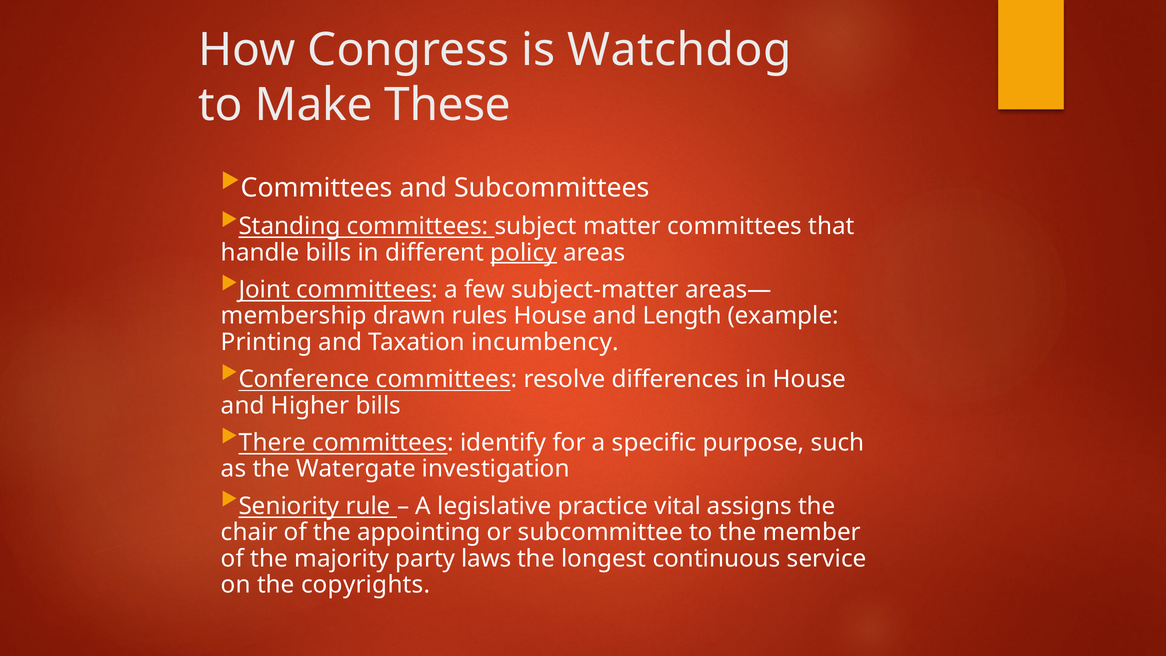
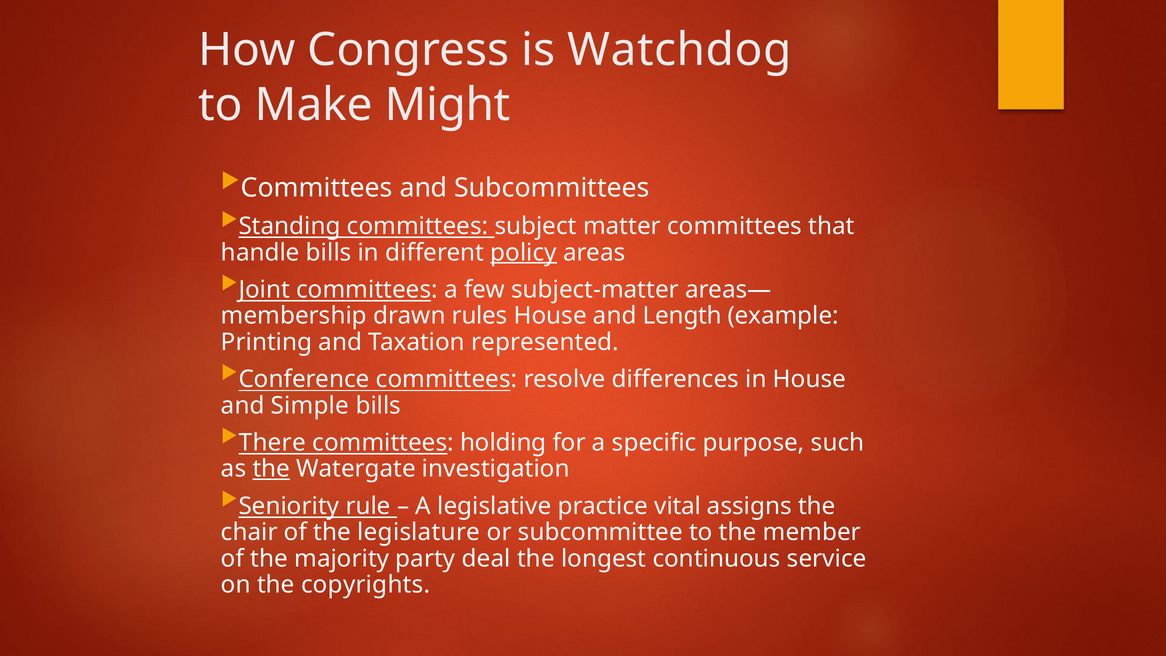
These: These -> Might (448, 105)
incumbency: incumbency -> represented (545, 342)
Higher: Higher -> Simple (310, 405)
identify: identify -> holding (503, 443)
the underline: none -> present (271, 469)
appointing: appointing -> legislature (419, 532)
laws: laws -> deal (486, 558)
